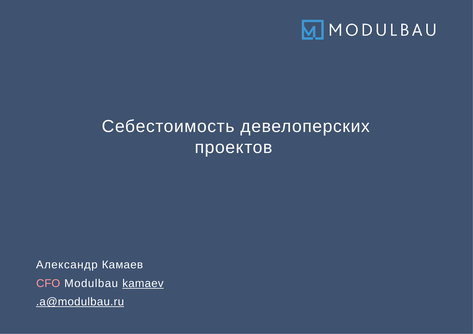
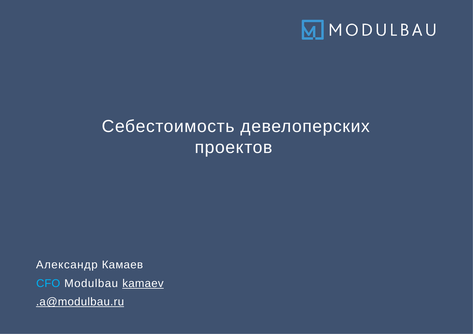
CFO colour: pink -> light blue (48, 284)
